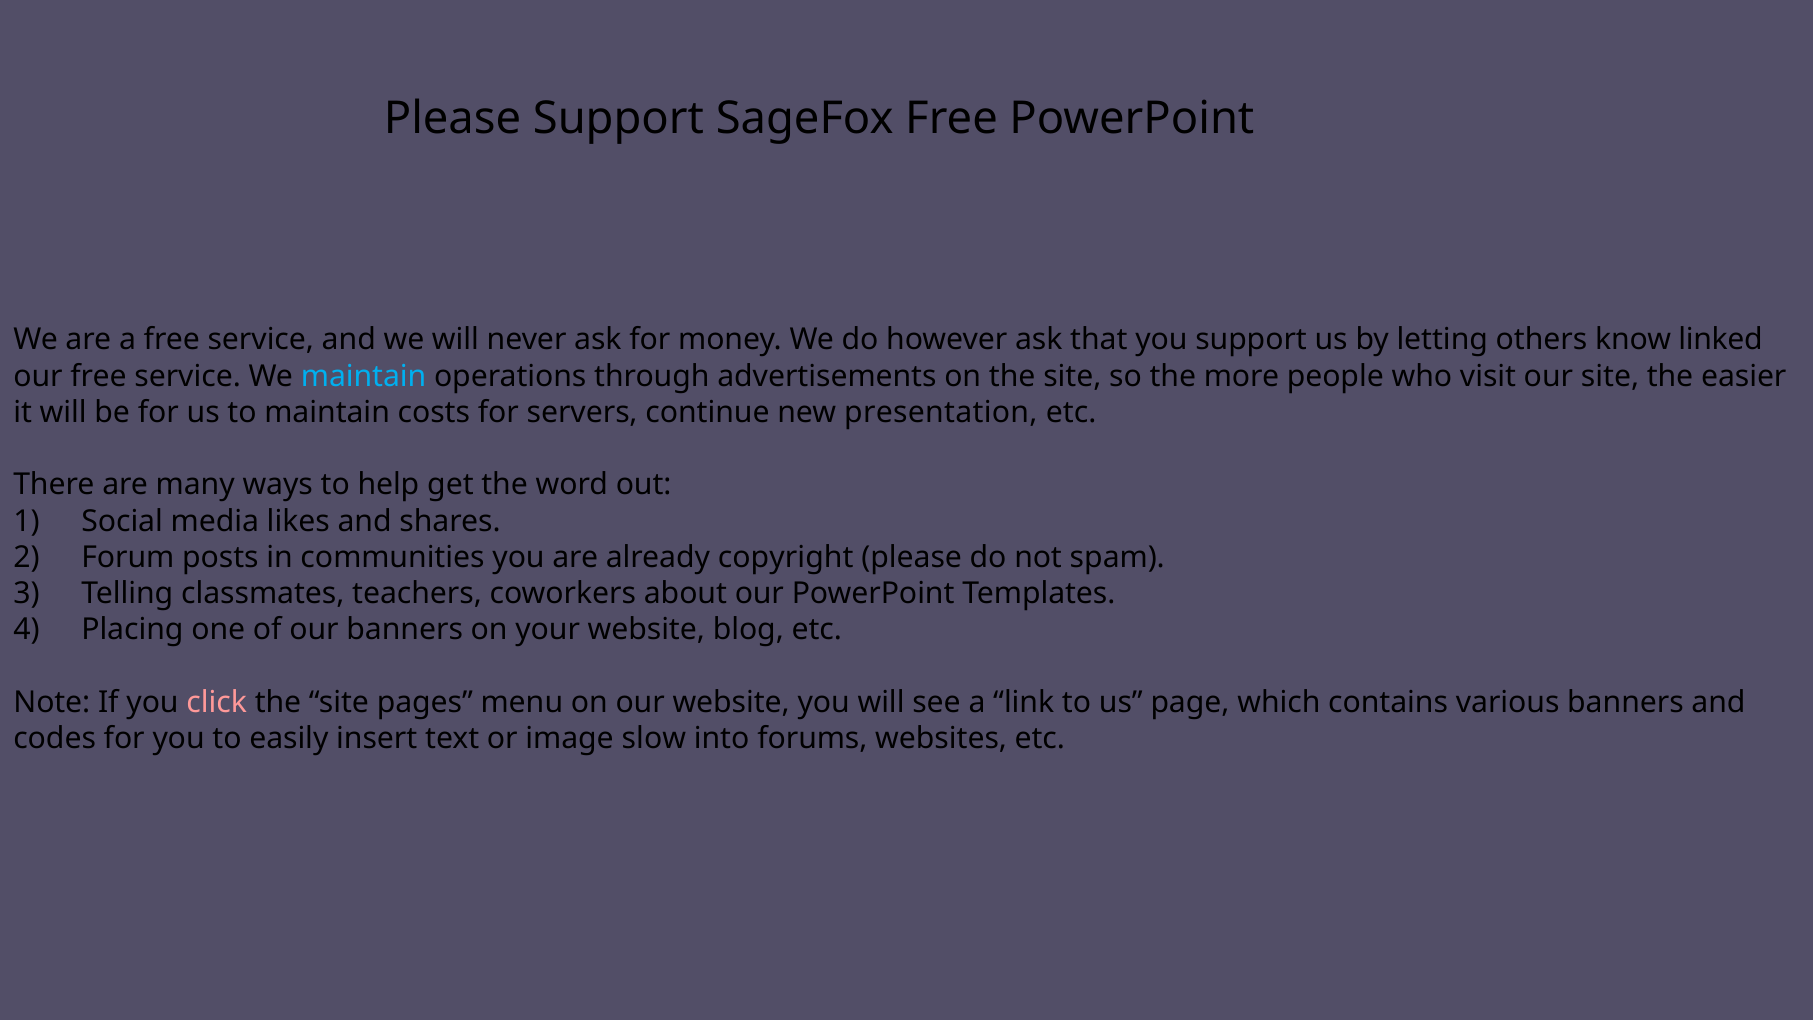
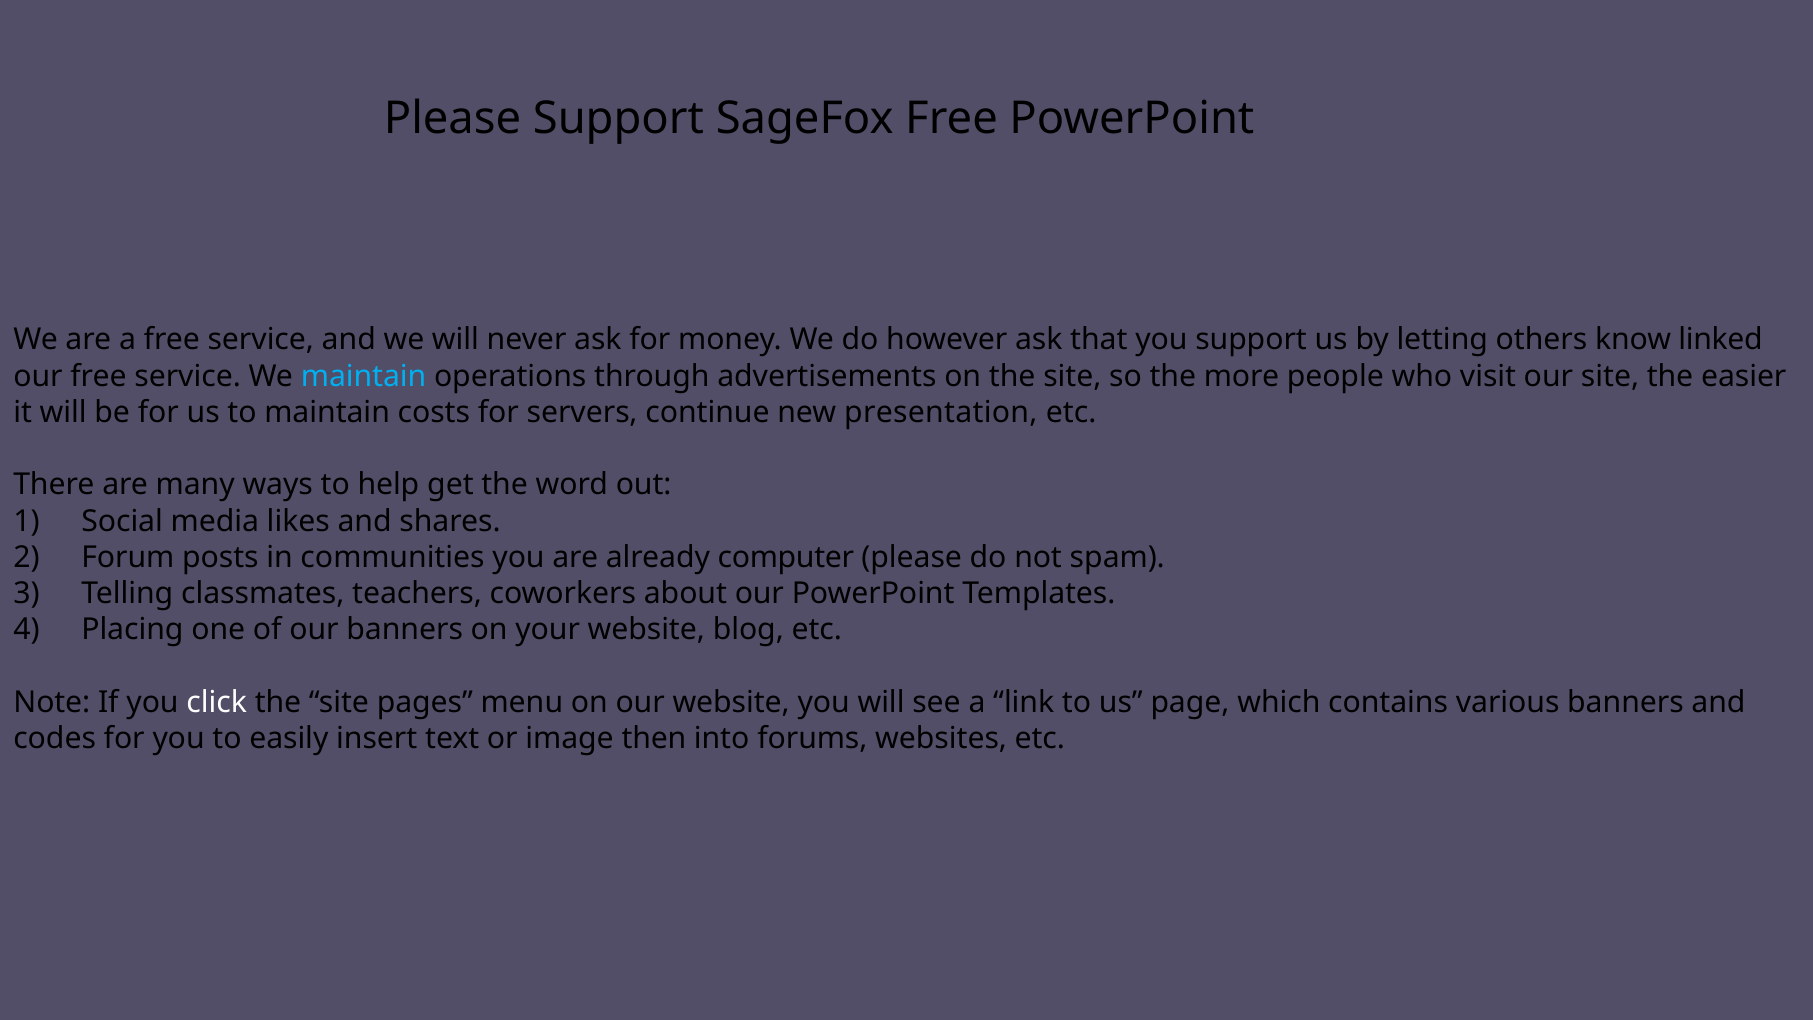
copyright: copyright -> computer (786, 557)
click colour: pink -> white (217, 702)
slow: slow -> then (654, 738)
